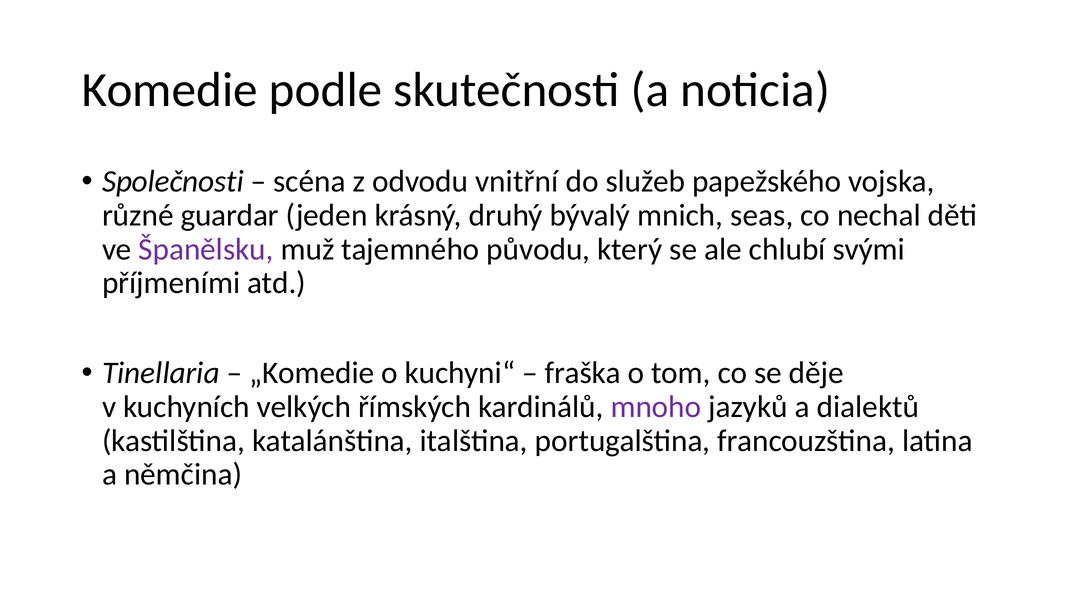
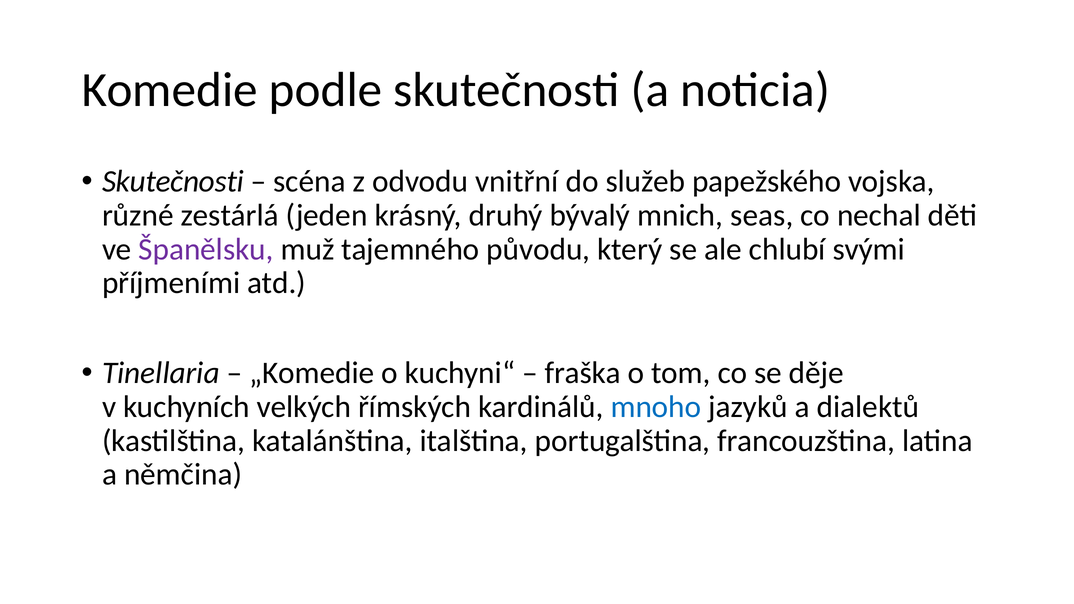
Společnosti: Společnosti -> Skutečnosti (173, 182)
guardar: guardar -> zestárlá (230, 215)
mnoho colour: purple -> blue (656, 407)
